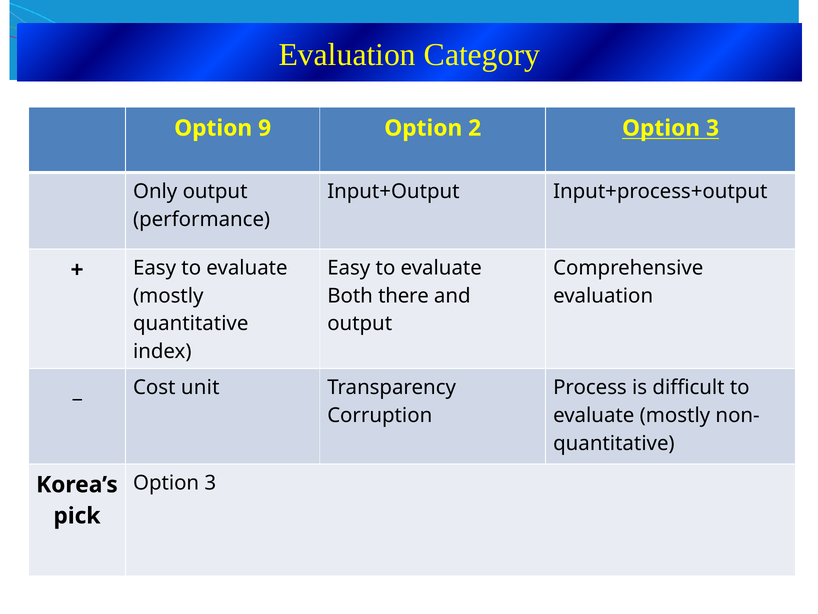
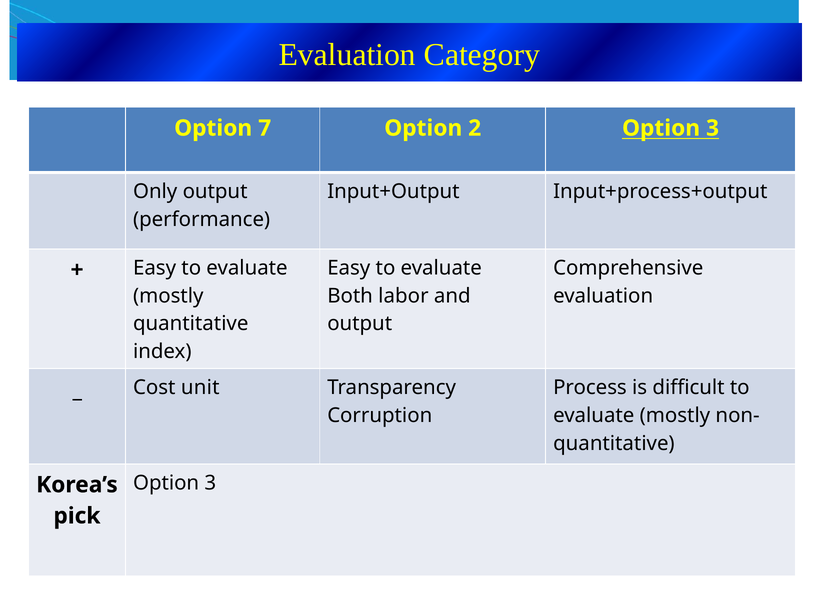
9: 9 -> 7 (265, 128)
there: there -> labor (403, 296)
